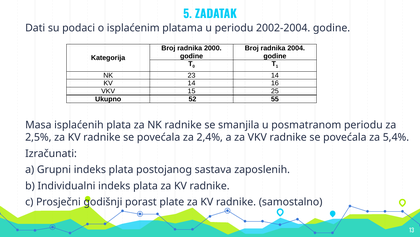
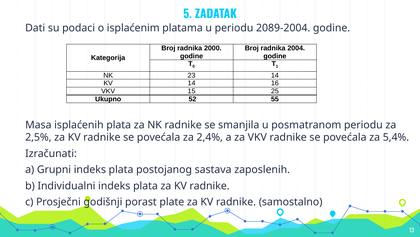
2002-2004: 2002-2004 -> 2089-2004 (283, 28)
